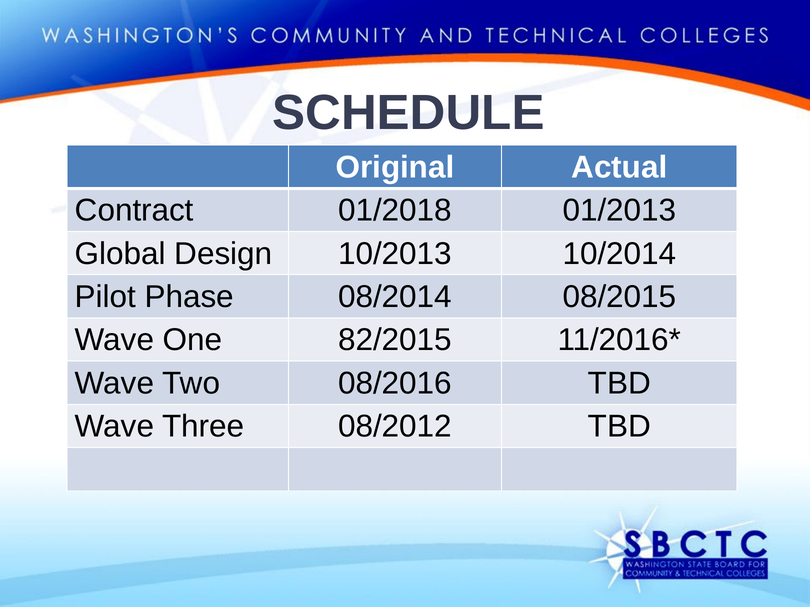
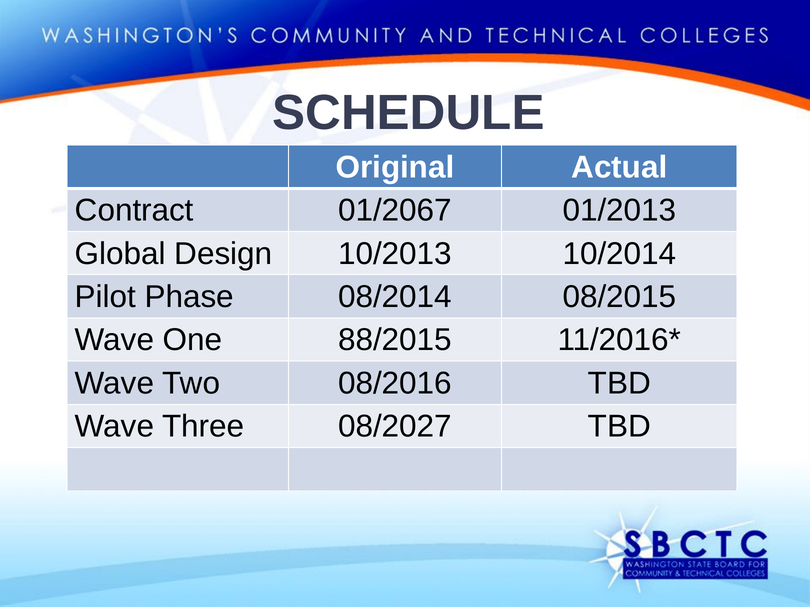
01/2018: 01/2018 -> 01/2067 (395, 211)
82/2015: 82/2015 -> 88/2015 (395, 340)
08/2012: 08/2012 -> 08/2027 (395, 427)
